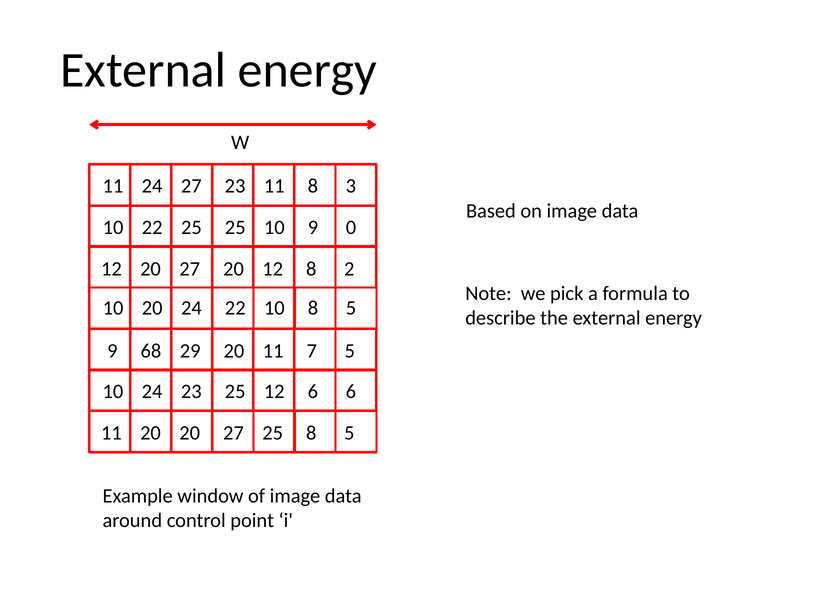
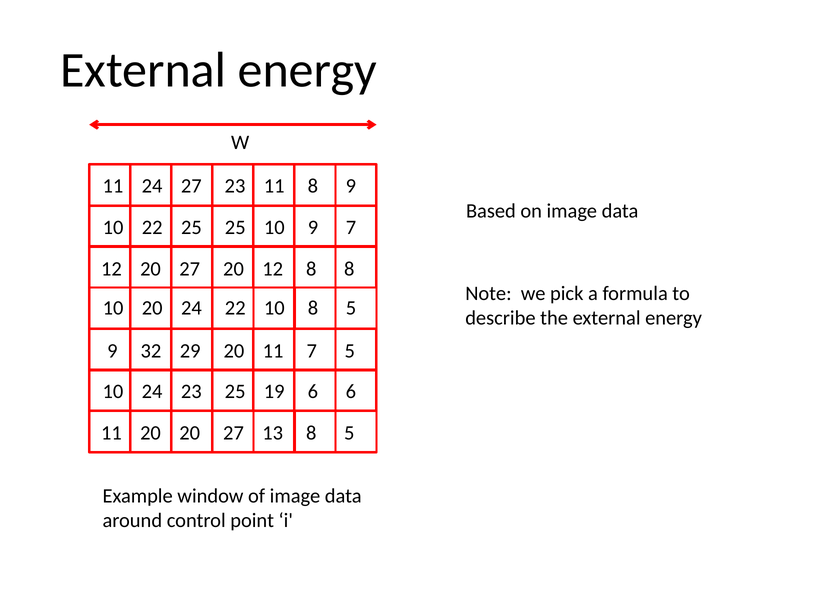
8 3: 3 -> 9 (351, 186)
9 0: 0 -> 7 (351, 227)
8 2: 2 -> 8 (349, 269)
68: 68 -> 32 (151, 350)
25 12: 12 -> 19 (274, 391)
27 25: 25 -> 13 (273, 432)
